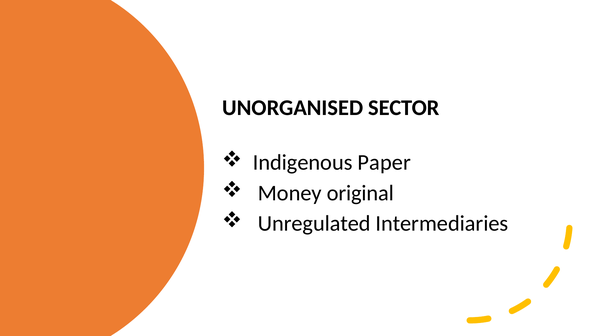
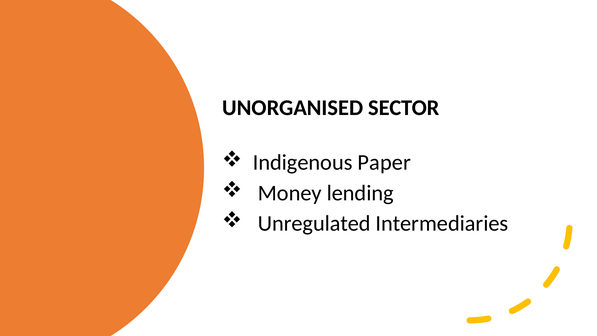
original: original -> lending (360, 193)
